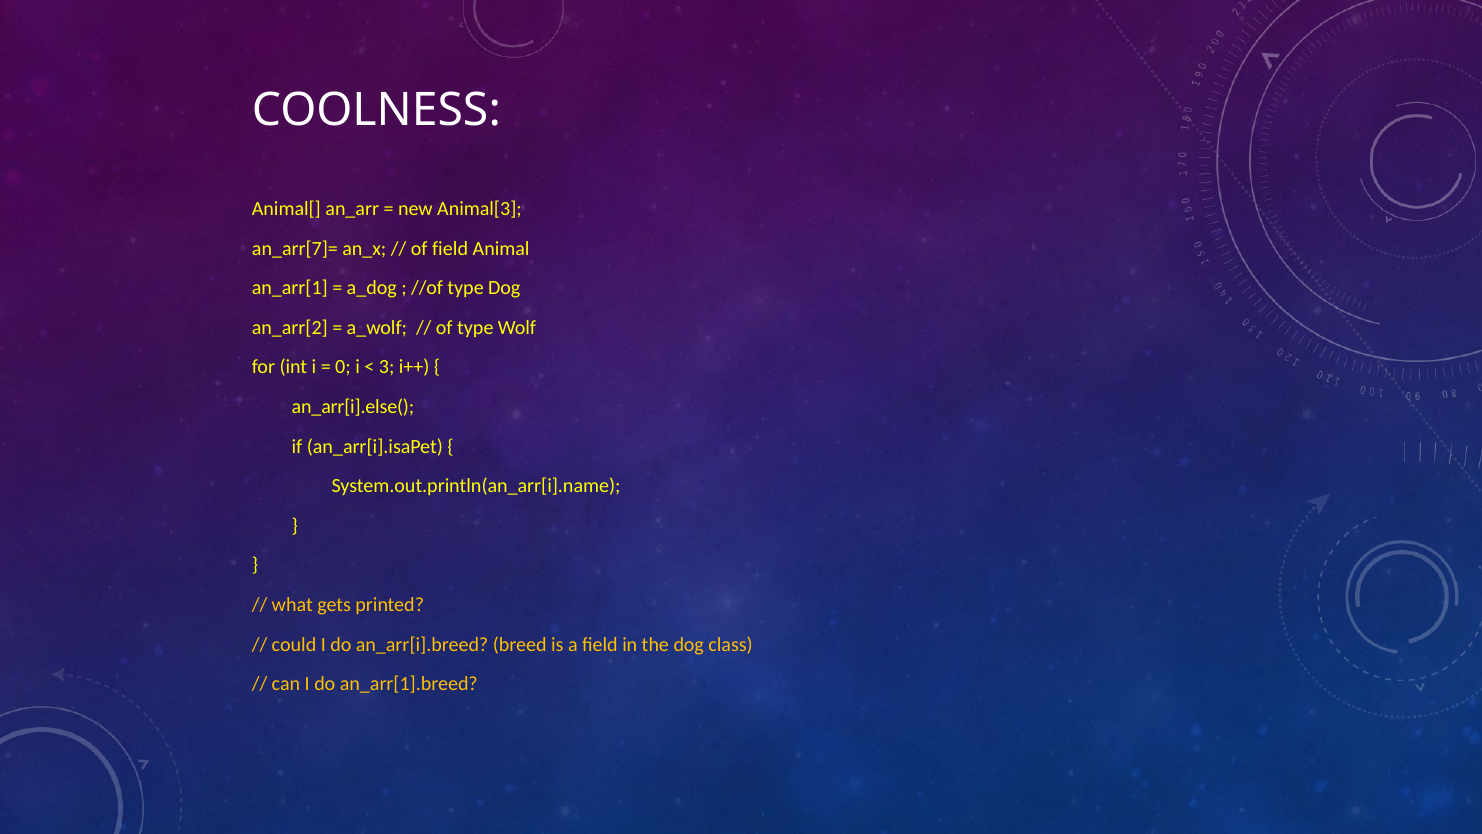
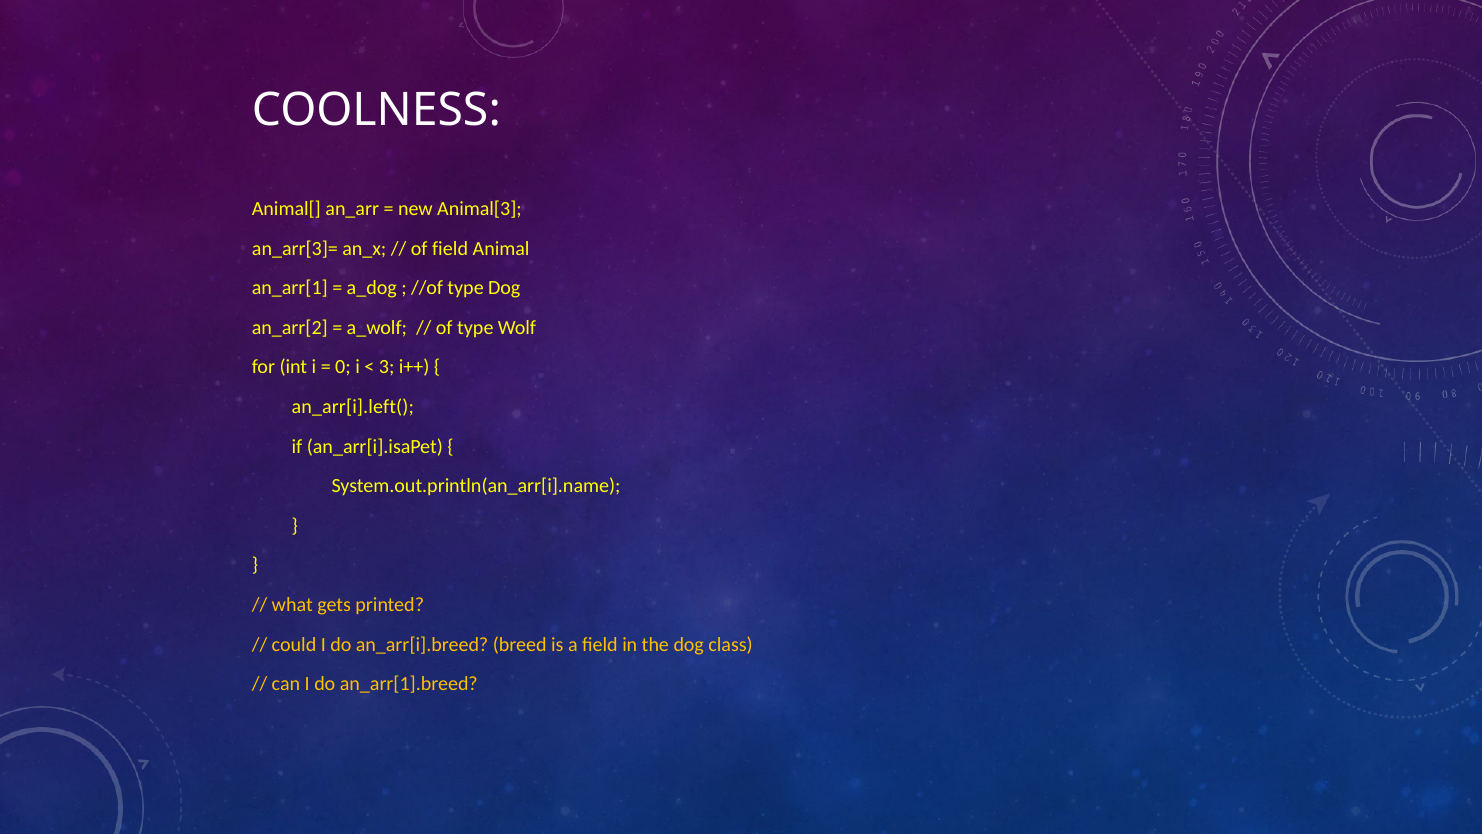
an_arr[7]=: an_arr[7]= -> an_arr[3]= (295, 248)
an_arr[i].else(: an_arr[i].else( -> an_arr[i].left( (353, 407)
